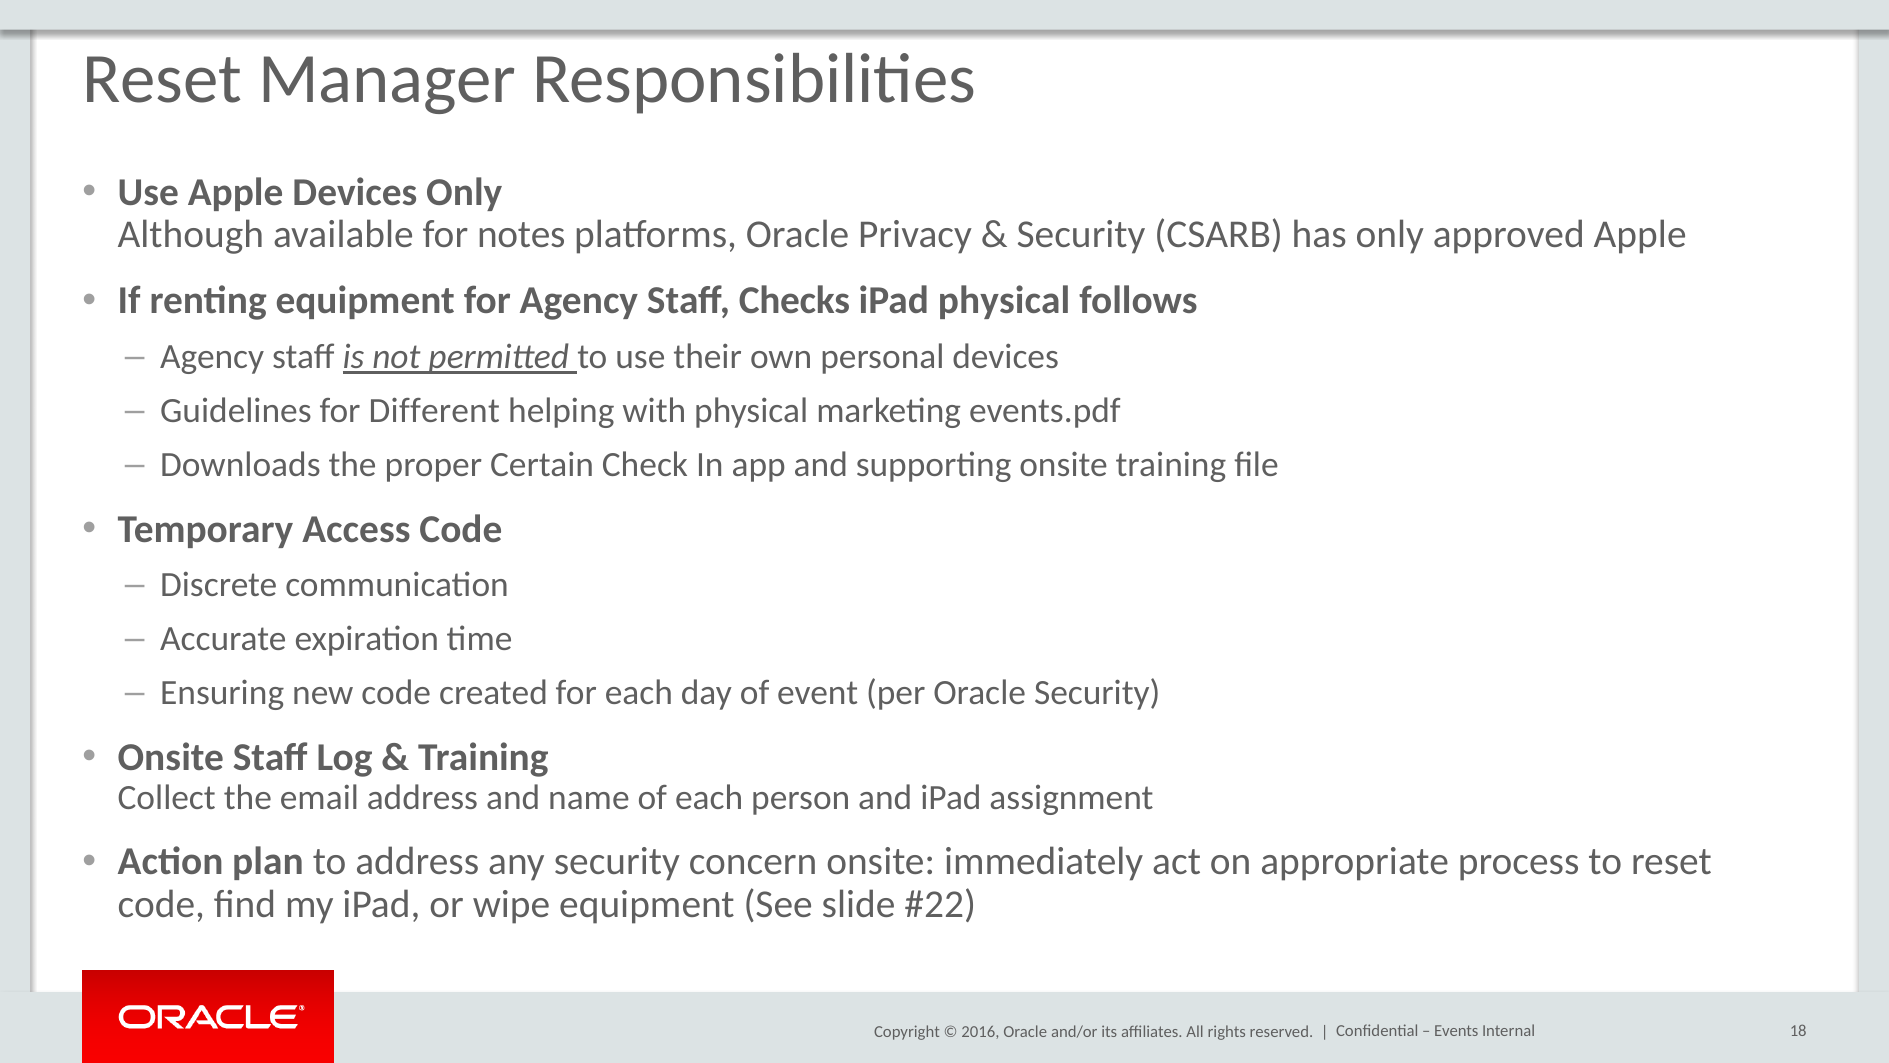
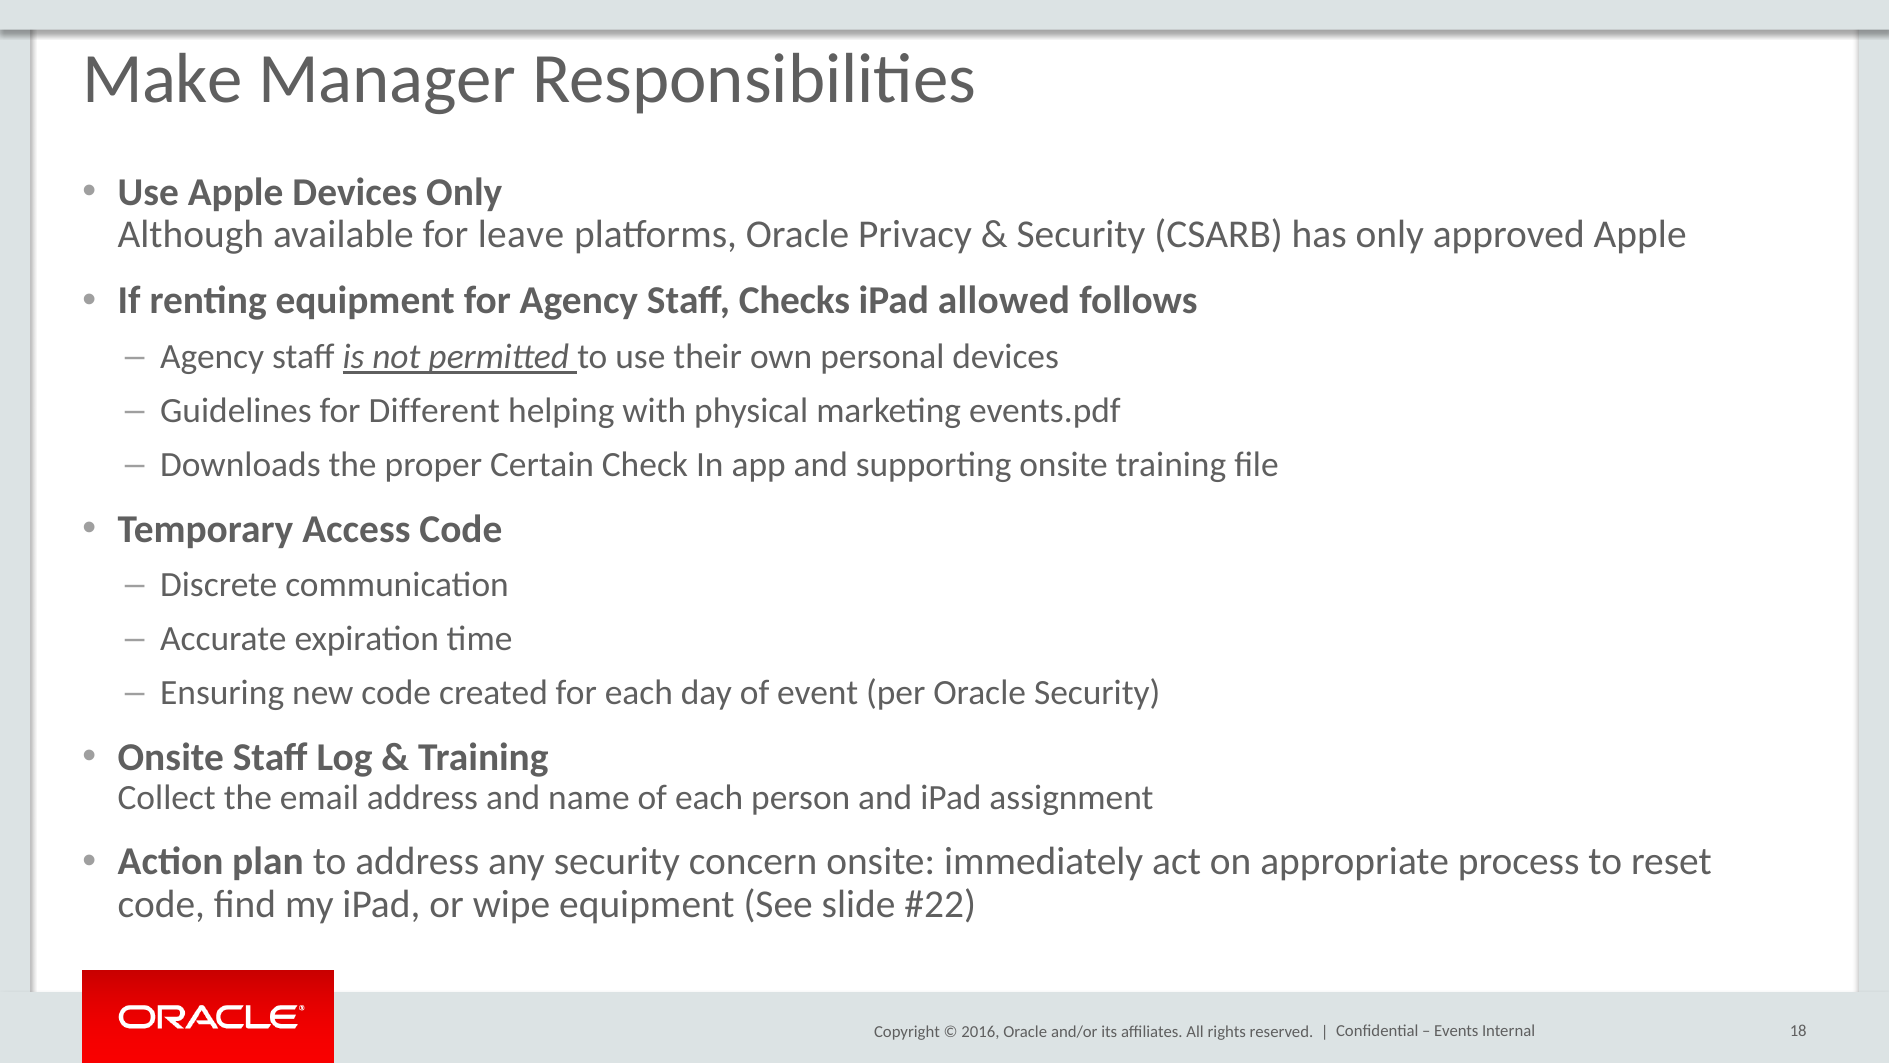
Reset: Reset -> Make (163, 79)
notes: notes -> leave (521, 235)
iPad physical: physical -> allowed (1004, 301)
